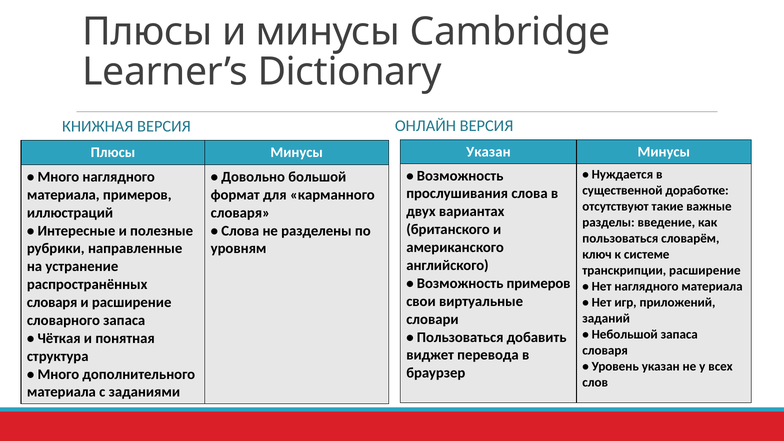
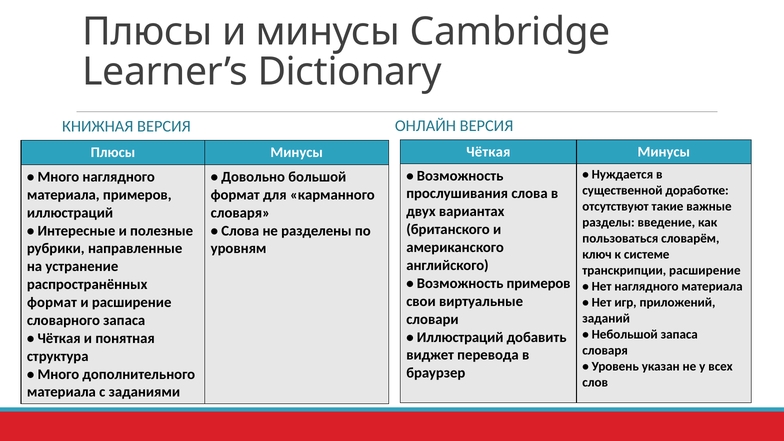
Указан: Указан -> Чёткая (488, 152)
словаря: словаря -> формат (52, 302)
Пользоваться: Пользоваться -> Иллюстраций (460, 337)
